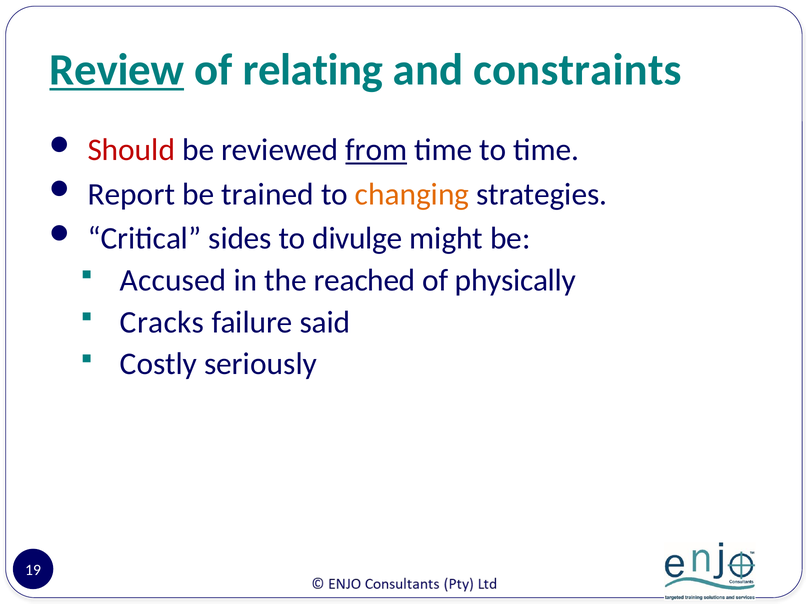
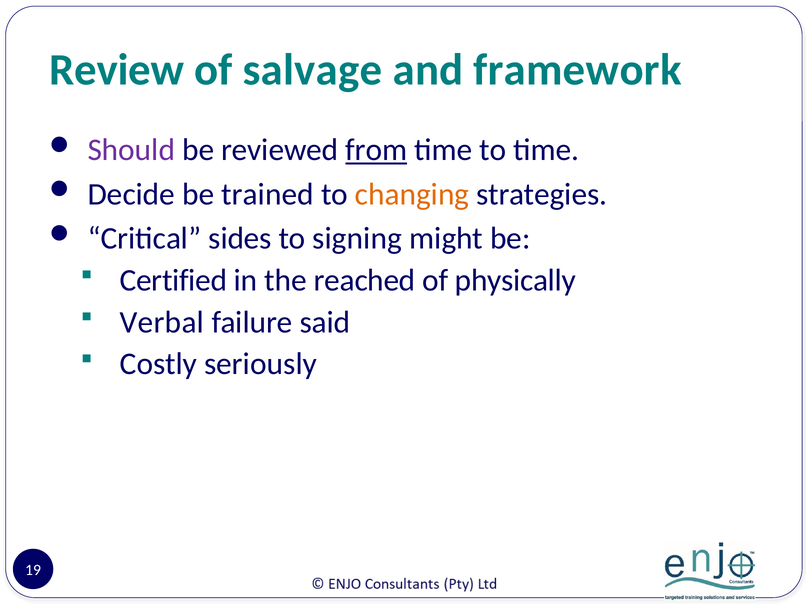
Review underline: present -> none (117, 70)
relating: relating -> salvage (313, 70)
constraints: constraints -> framework (577, 70)
Should colour: red -> purple (131, 150)
Report: Report -> Decide (131, 194)
divulge: divulge -> signing (357, 238)
Accused: Accused -> Certified (173, 280)
Cracks: Cracks -> Verbal (162, 322)
